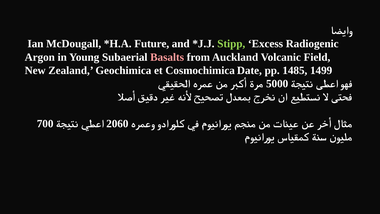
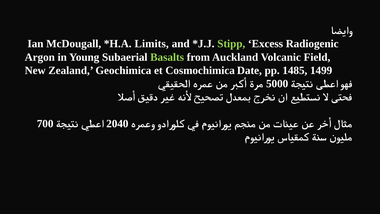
Future: Future -> Limits (152, 44)
Basalts colour: pink -> light green (167, 57)
2060: 2060 -> 2040 (117, 124)
